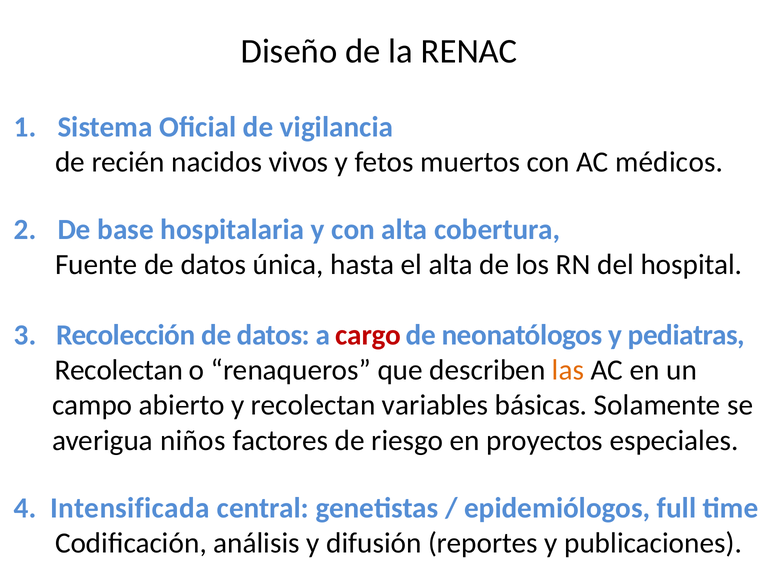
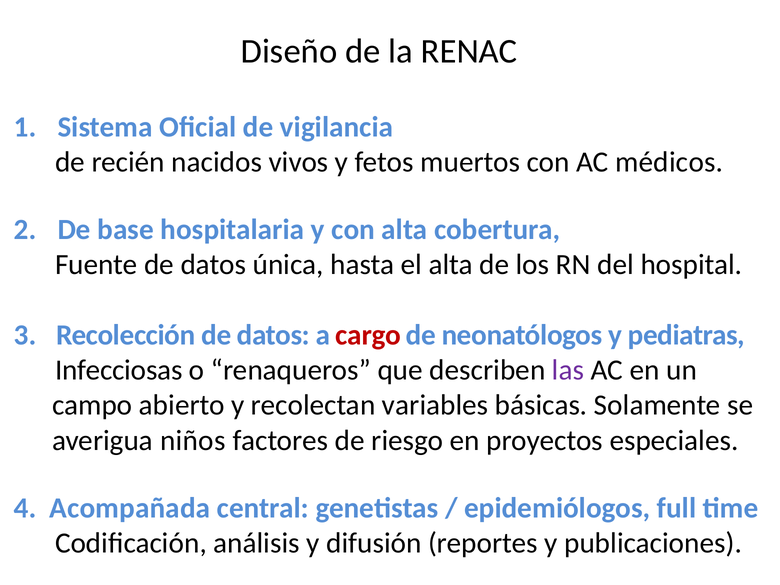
Recolectan: Recolectan -> Infecciosas (119, 370)
las colour: orange -> purple (568, 370)
Intensificada: Intensificada -> Acompañada (130, 508)
